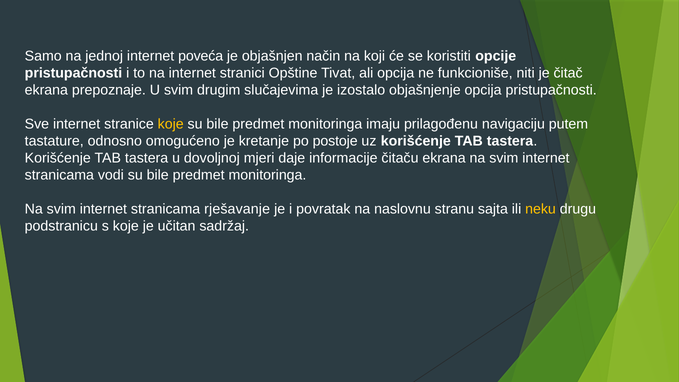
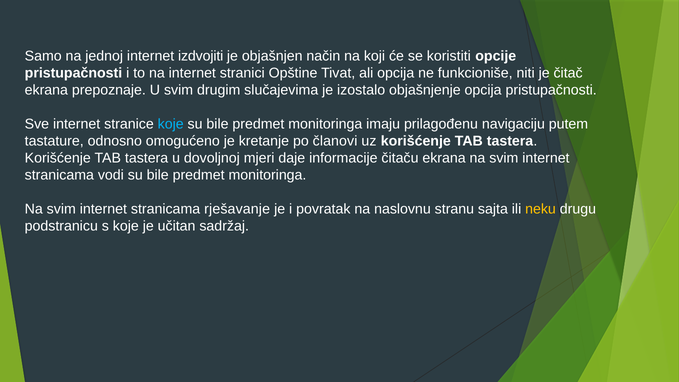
poveća: poveća -> izdvojiti (201, 56)
koje colour: yellow -> light blue (171, 124)
postoje: postoje -> članovi (335, 141)
